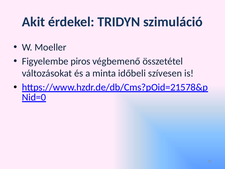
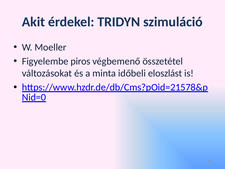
szívesen: szívesen -> eloszlást (165, 73)
